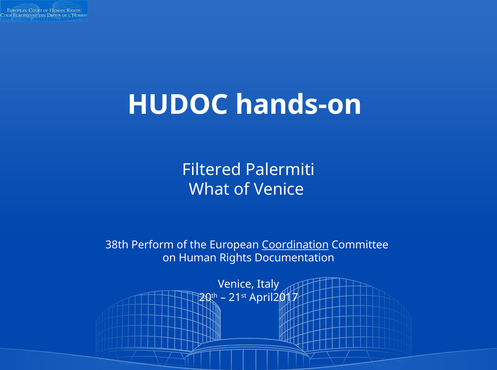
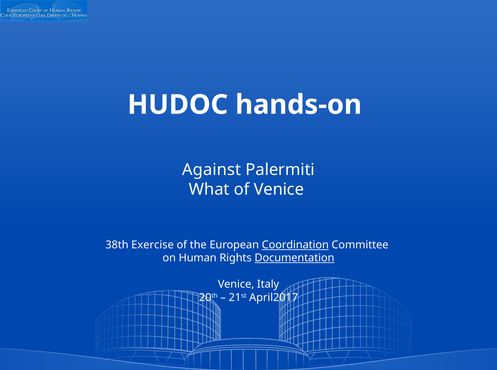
Filtered: Filtered -> Against (212, 170)
Perform: Perform -> Exercise (153, 245)
Documentation underline: none -> present (294, 258)
